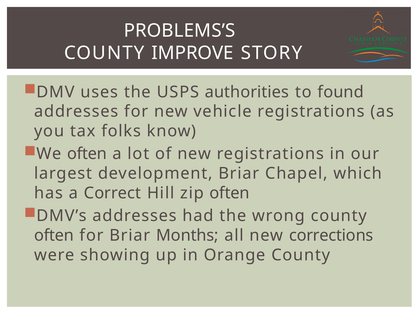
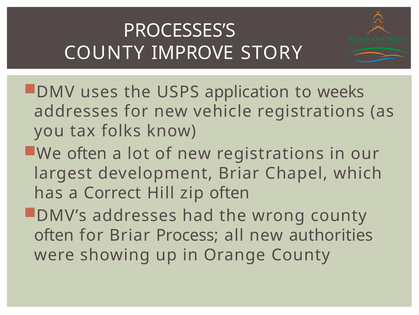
PROBLEMS’S: PROBLEMS’S -> PROCESSES’S (180, 31)
authorities: authorities -> application (247, 92)
found: found -> weeks (341, 92)
Months: Months -> Process (187, 235)
corrections: corrections -> authorities (331, 235)
